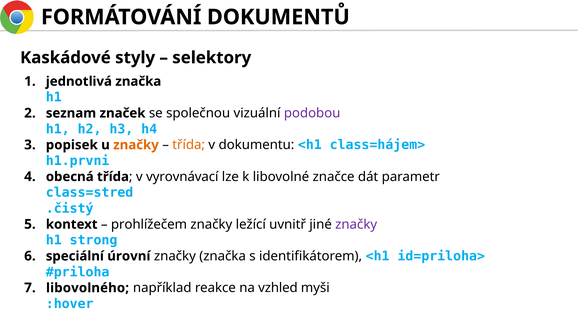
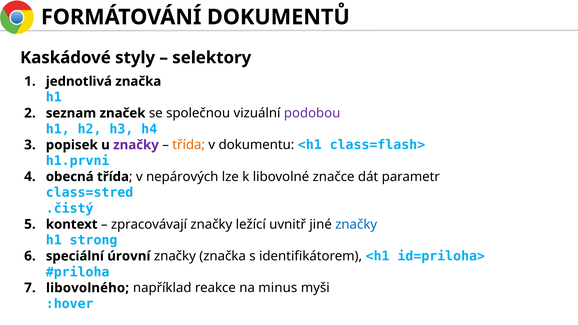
značky colour: orange -> purple (136, 145)
class=hájem>: class=hájem> -> class=flash> (377, 145)
vyrovnávací: vyrovnávací -> nepárových (182, 177)
prohlížečem: prohlížečem -> zpracovávají (149, 224)
značky colour: purple -> blue (356, 224)
vzhled: vzhled -> minus (278, 288)
